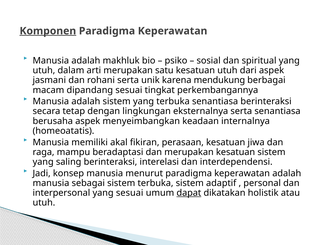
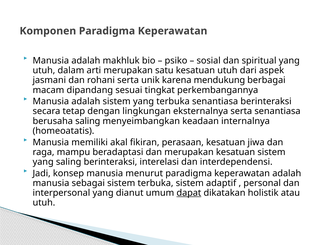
Komponen underline: present -> none (48, 31)
berusaha aspek: aspek -> saling (88, 121)
yang sesuai: sesuai -> dianut (130, 193)
